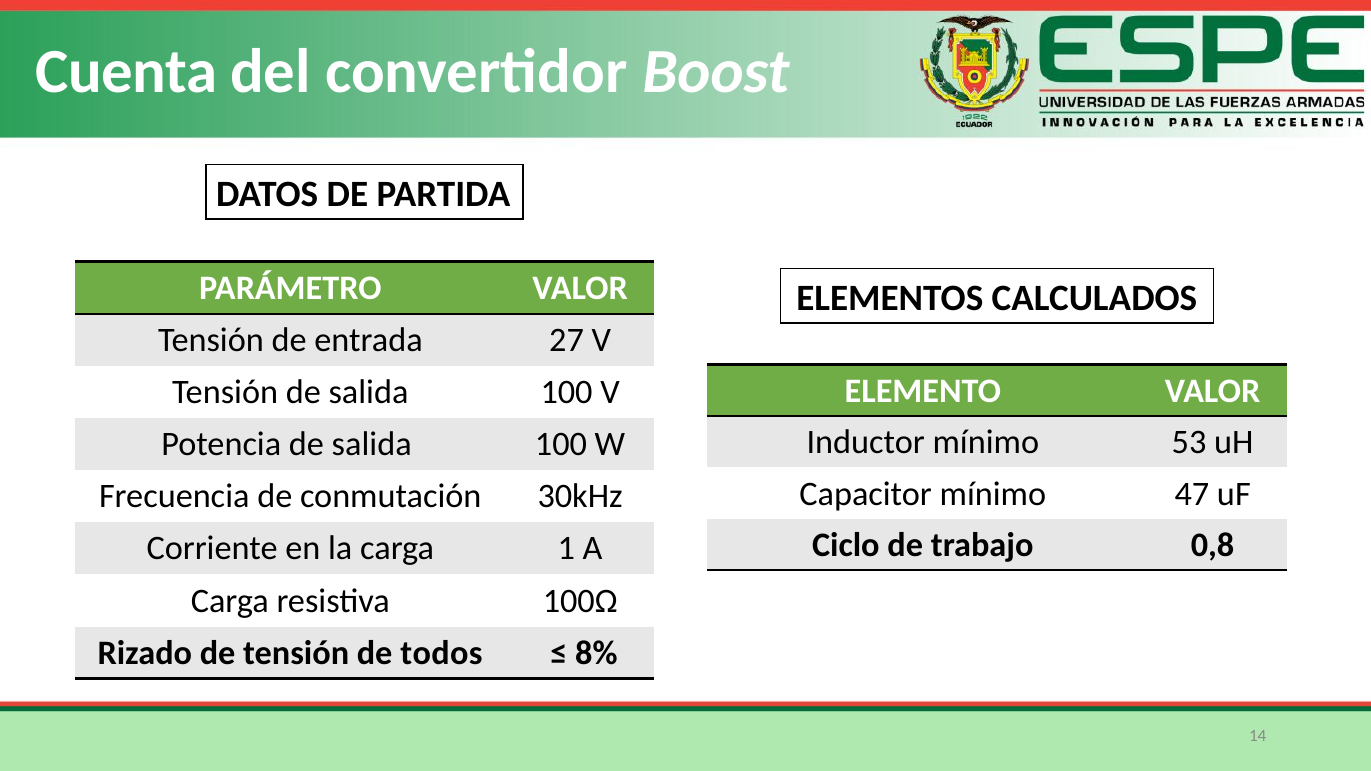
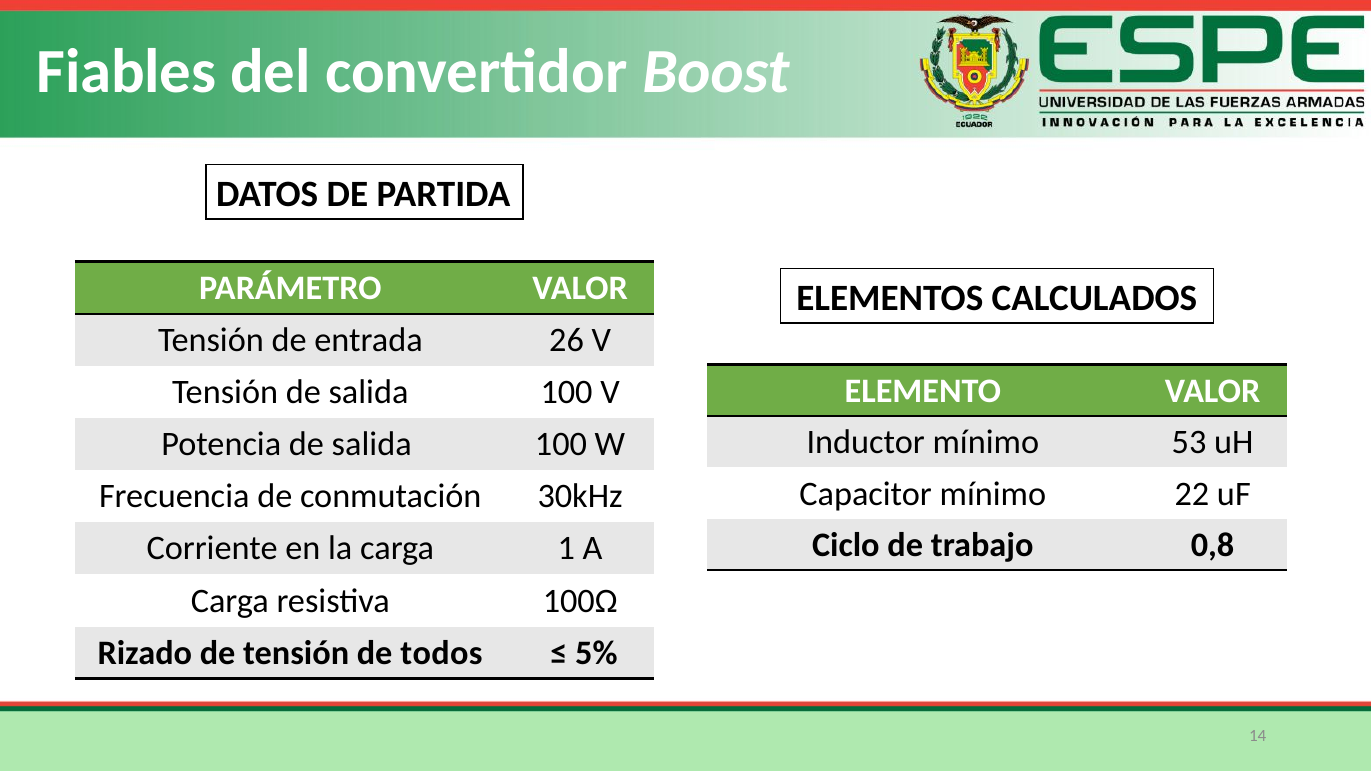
Cuenta: Cuenta -> Fiables (127, 72)
27: 27 -> 26 (567, 340)
47: 47 -> 22 (1192, 494)
8%: 8% -> 5% (596, 653)
